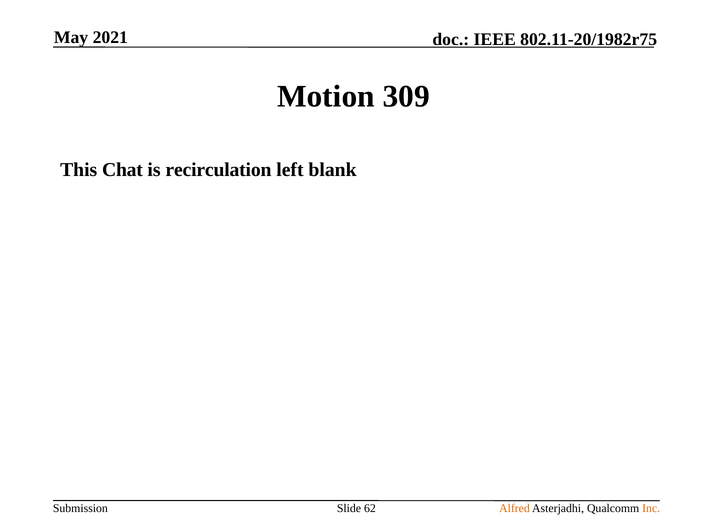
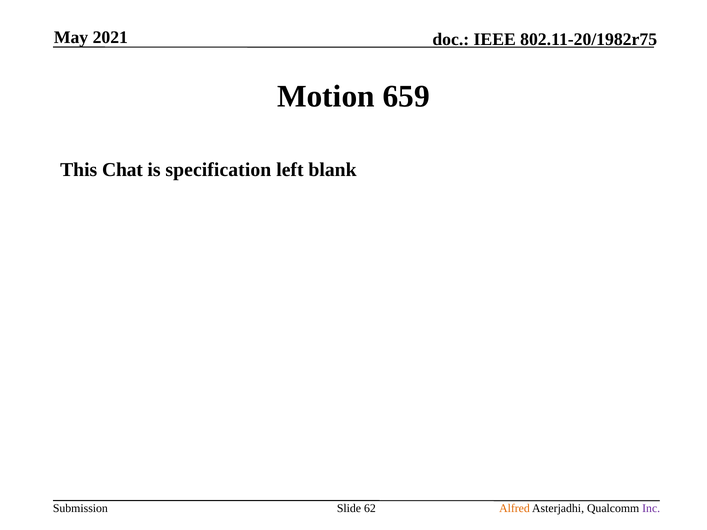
309: 309 -> 659 (406, 96)
recirculation: recirculation -> specification (218, 170)
Inc colour: orange -> purple (651, 509)
